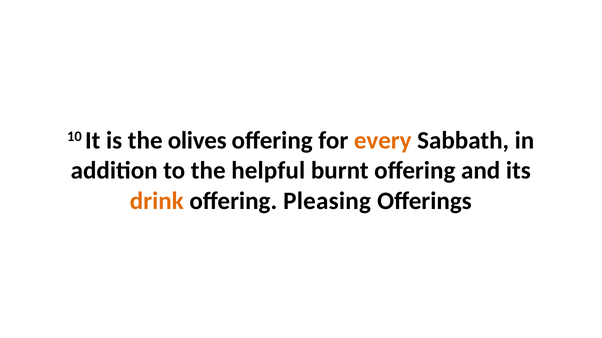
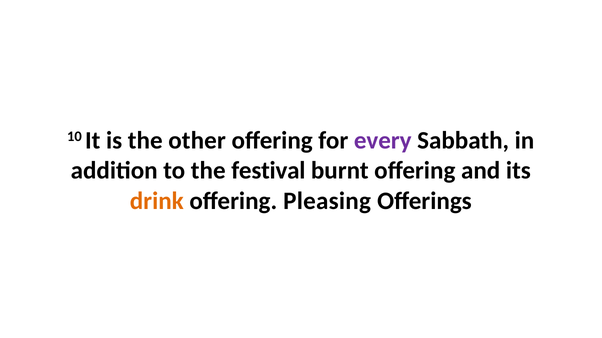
olives: olives -> other (197, 141)
every colour: orange -> purple (383, 141)
helpful: helpful -> festival (268, 171)
